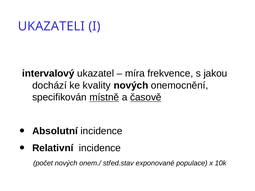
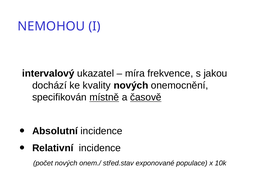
UKAZATELI: UKAZATELI -> NEMOHOU (51, 26)
